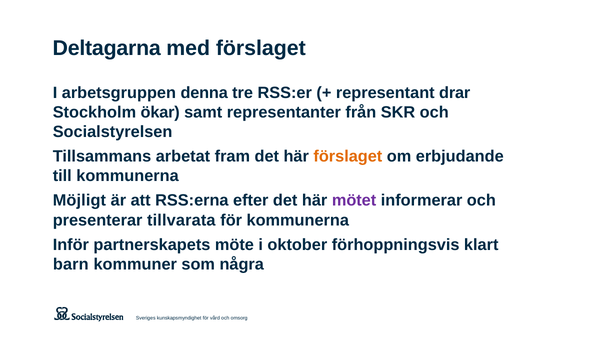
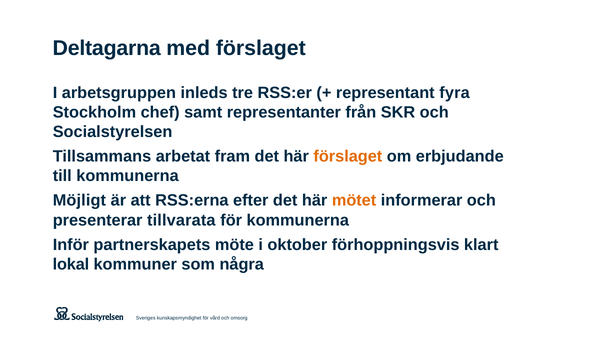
denna: denna -> inleds (204, 93)
drar: drar -> fyra (455, 93)
ökar: ökar -> chef (160, 112)
mötet colour: purple -> orange (354, 200)
barn: barn -> lokal (71, 264)
